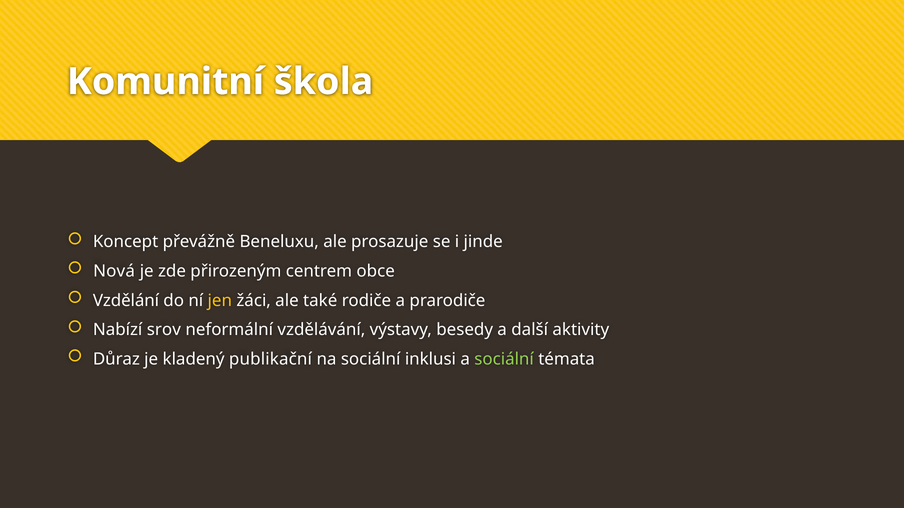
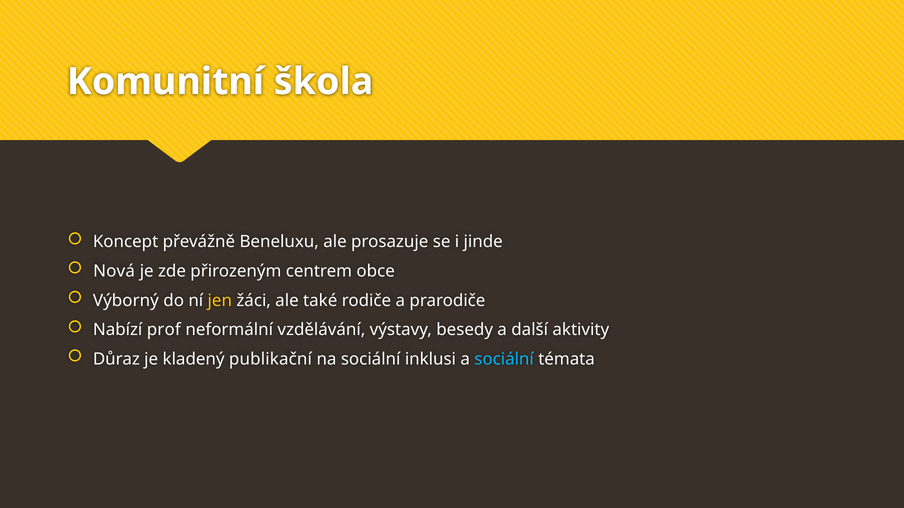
Vzdělání: Vzdělání -> Výborný (126, 301)
srov: srov -> prof (164, 330)
sociální colour: light green -> light blue (504, 360)
